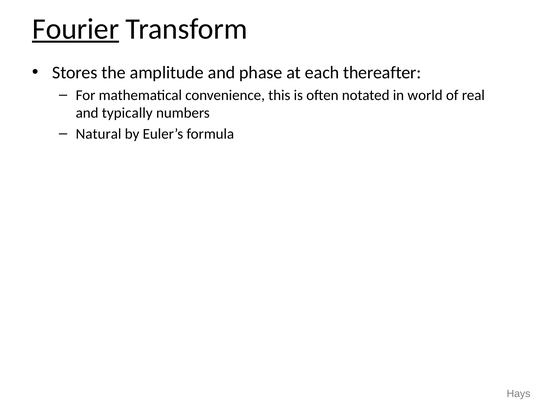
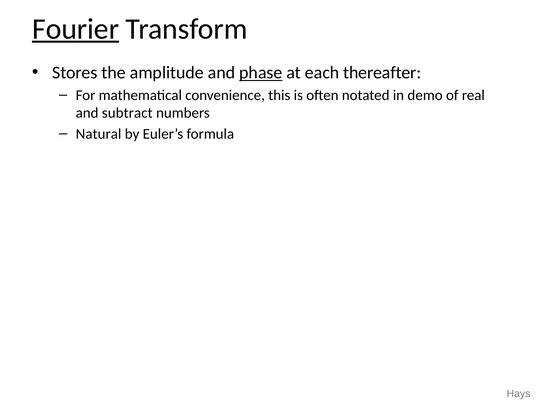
phase underline: none -> present (261, 73)
world: world -> demo (425, 95)
typically: typically -> subtract (127, 113)
